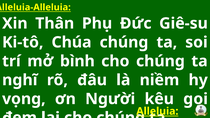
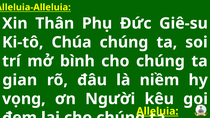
nghĩ: nghĩ -> gian (20, 80)
